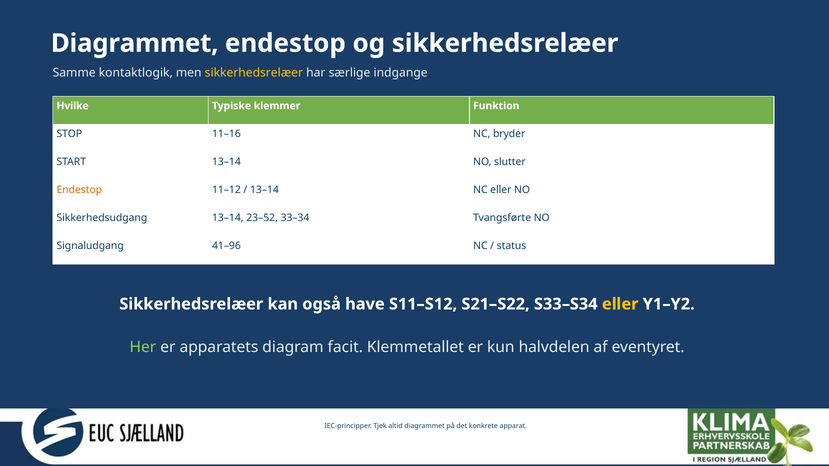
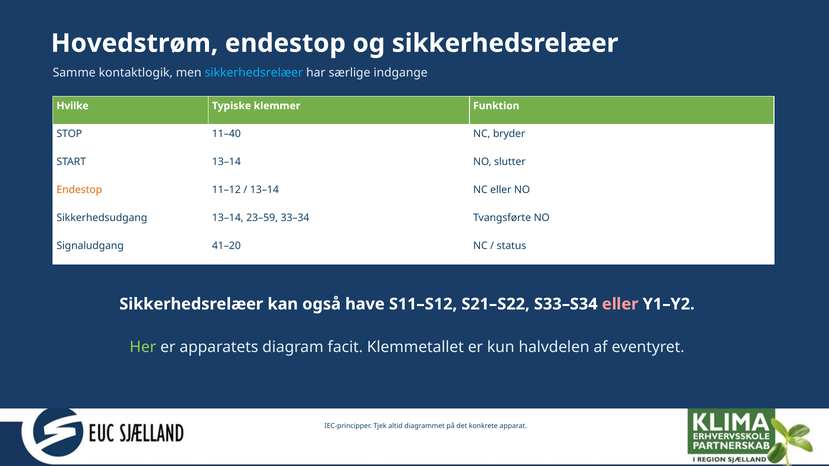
Diagrammet: Diagrammet -> Hovedstrøm (135, 43)
sikkerhedsrelæer colour: yellow -> light blue (254, 73)
11–16: 11–16 -> 11–40 (226, 134)
23–52: 23–52 -> 23–59 (262, 218)
41–96: 41–96 -> 41–20 (226, 246)
eller colour: yellow -> pink (620, 304)
